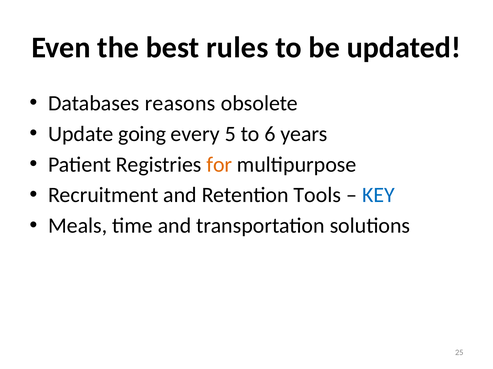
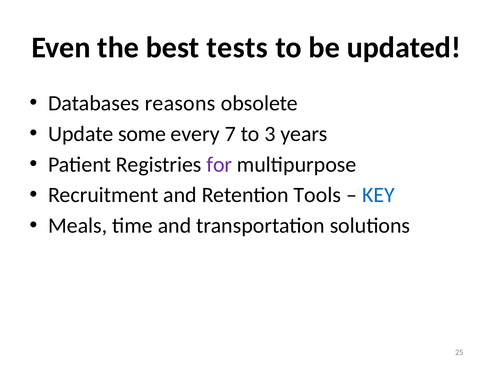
rules: rules -> tests (237, 48)
going: going -> some (142, 134)
5: 5 -> 7 (230, 134)
6: 6 -> 3 (270, 134)
for colour: orange -> purple (219, 165)
